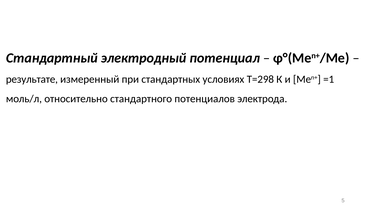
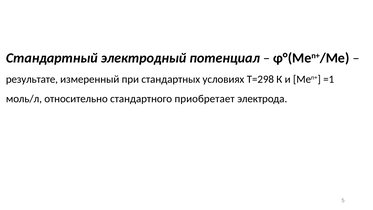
потенциалов: потенциалов -> приобретает (205, 99)
